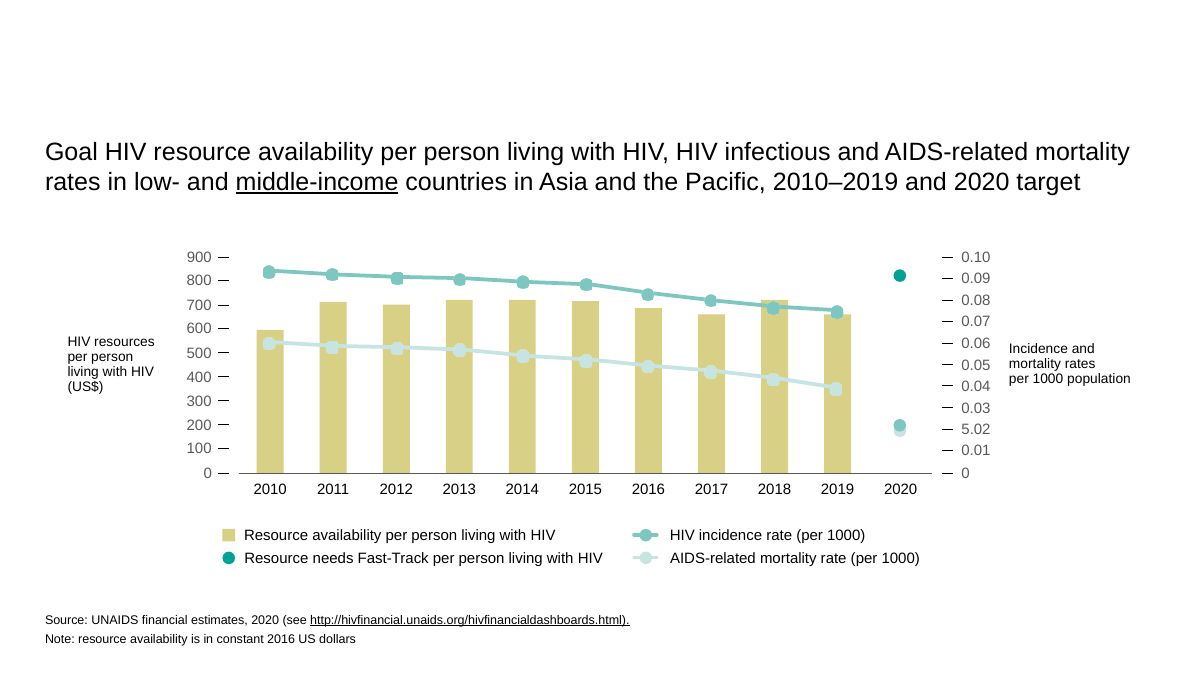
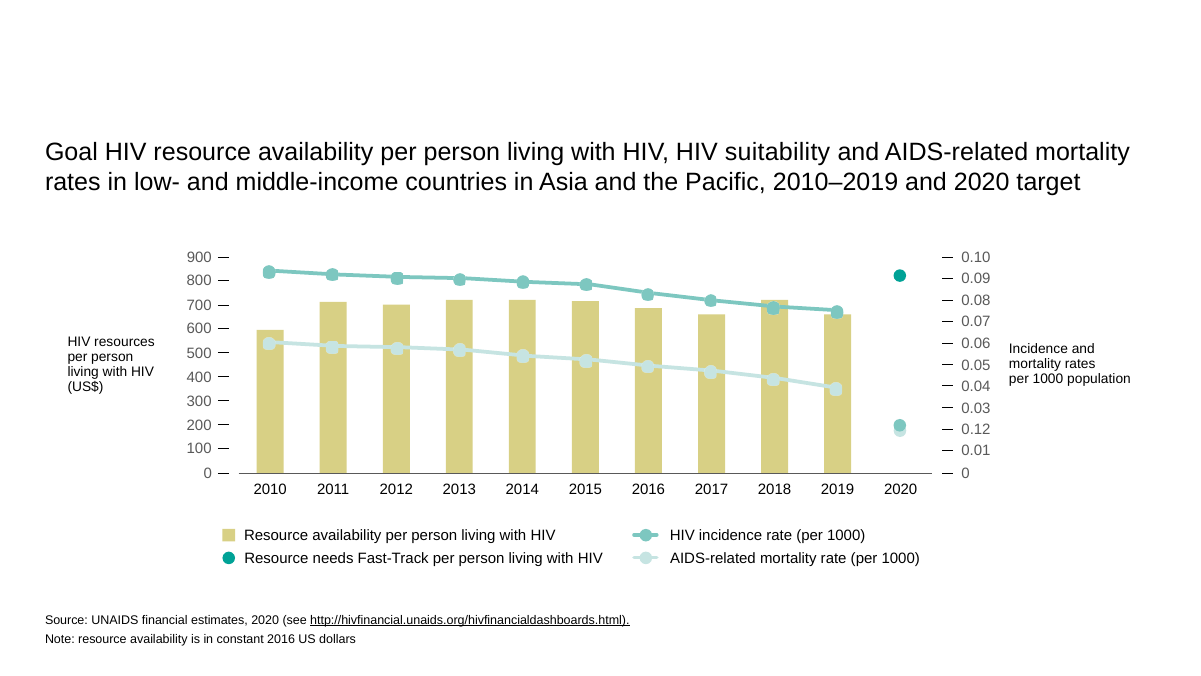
infectious: infectious -> suitability (778, 152)
middle-income underline: present -> none (317, 182)
5.02: 5.02 -> 0.12 (976, 429)
